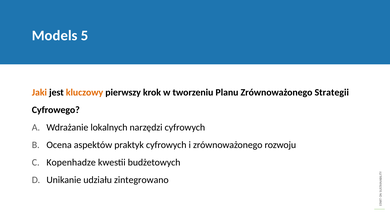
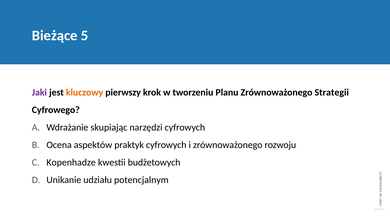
Models: Models -> Bieżące (55, 36)
Jaki colour: orange -> purple (39, 92)
lokalnych: lokalnych -> skupiając (109, 128)
zintegrowano: zintegrowano -> potencjalnym (141, 180)
